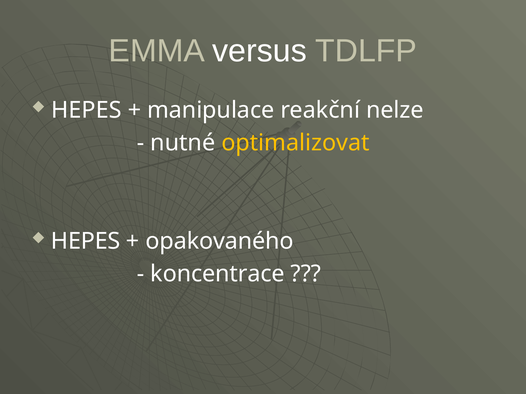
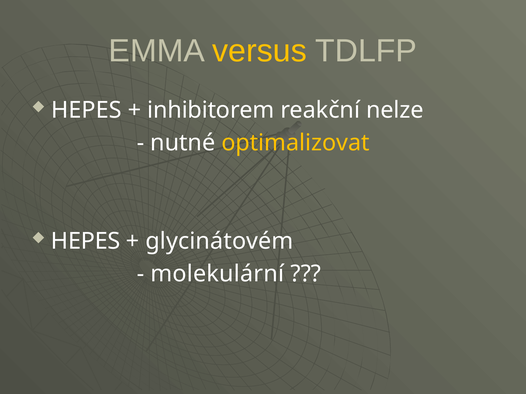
versus colour: white -> yellow (260, 51)
manipulace: manipulace -> inhibitorem (211, 110)
opakovaného: opakovaného -> glycinátovém (219, 241)
koncentrace: koncentrace -> molekulární (217, 274)
